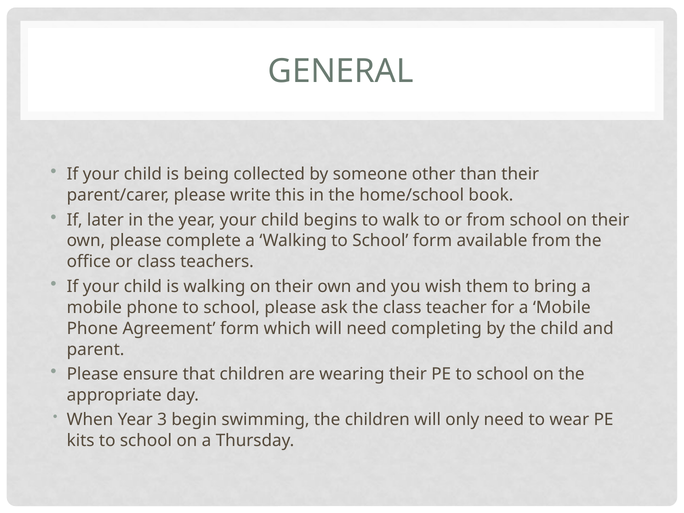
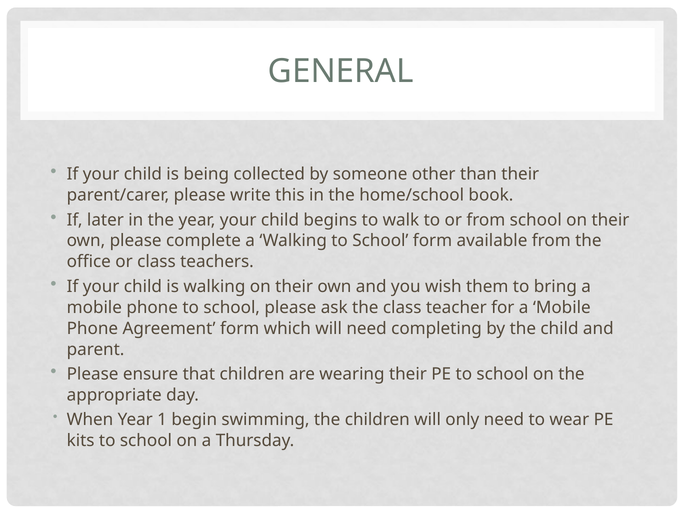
3: 3 -> 1 (162, 420)
